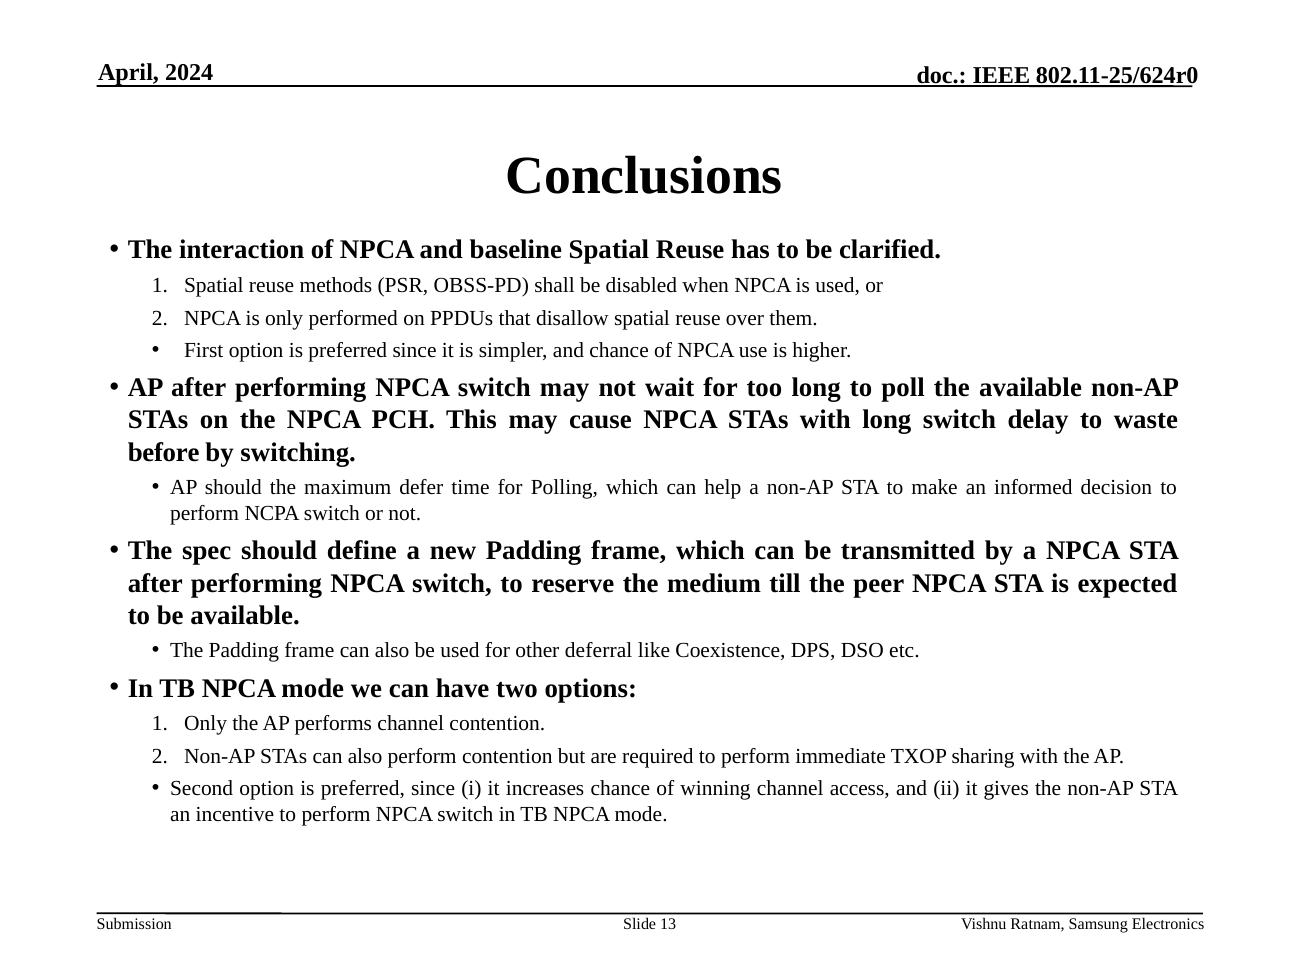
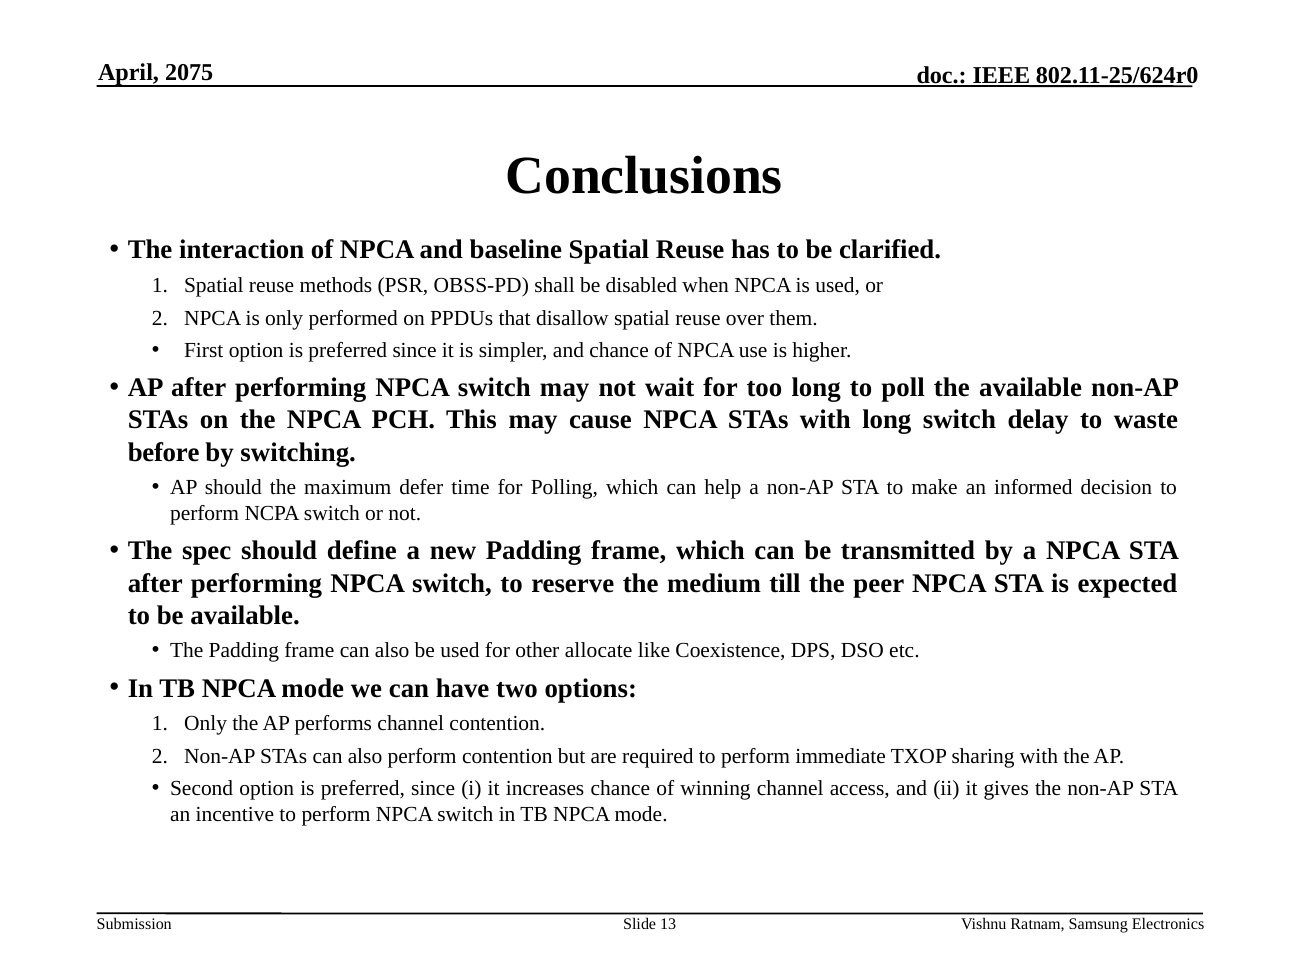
2024: 2024 -> 2075 (189, 73)
deferral: deferral -> allocate (599, 651)
